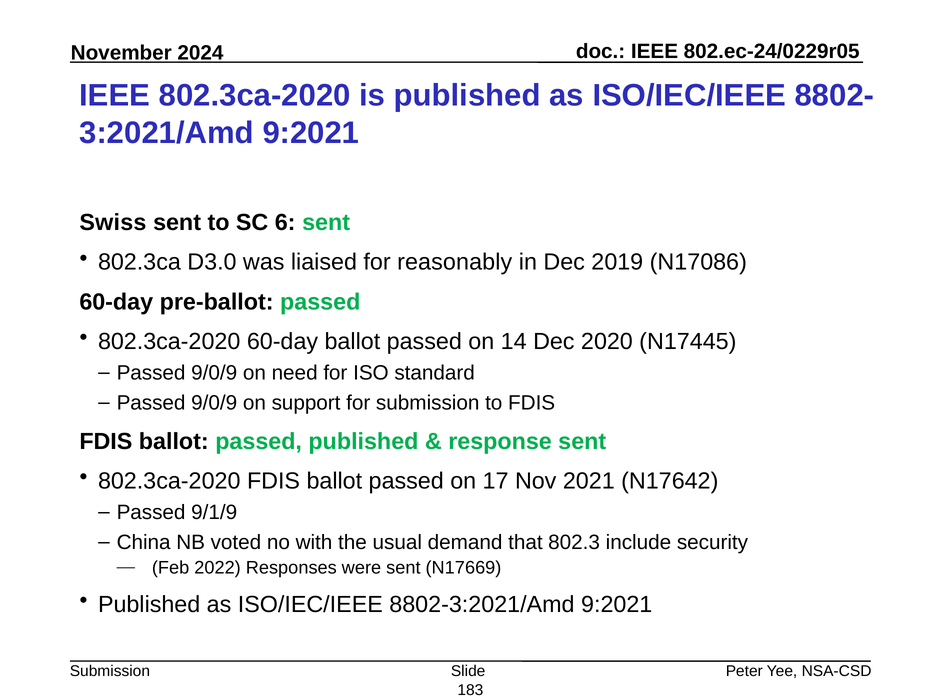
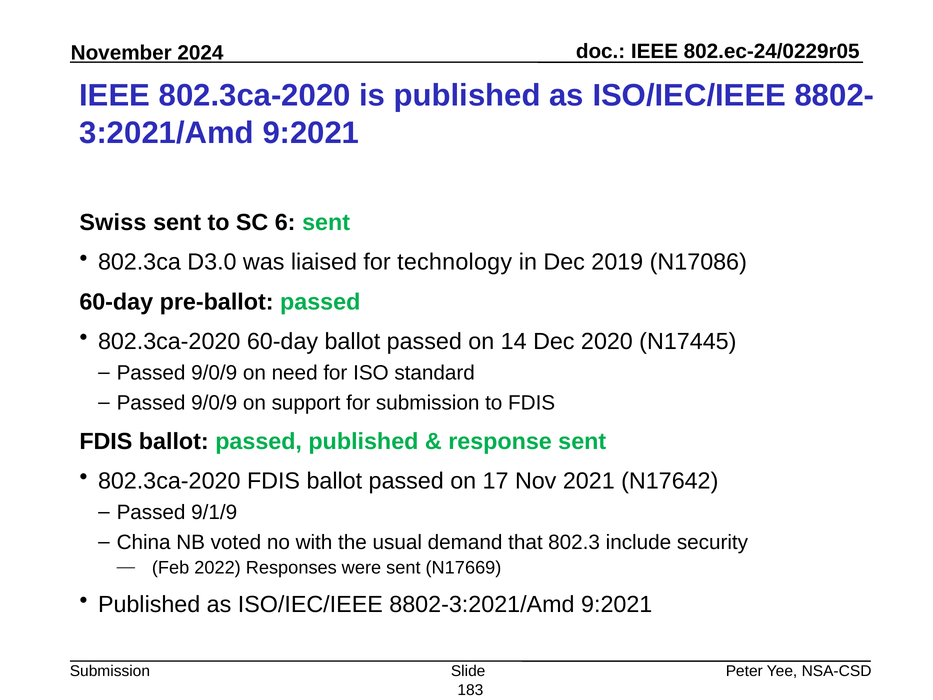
reasonably: reasonably -> technology (455, 262)
